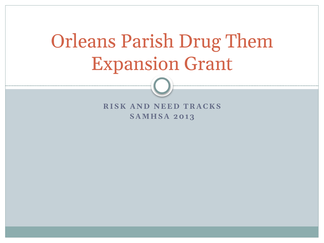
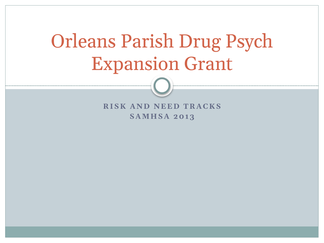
Them: Them -> Psych (249, 41)
